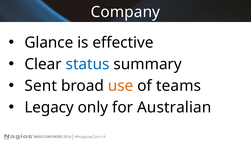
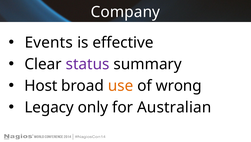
Glance: Glance -> Events (49, 42)
status colour: blue -> purple (88, 64)
Sent: Sent -> Host (41, 85)
teams: teams -> wrong (179, 85)
